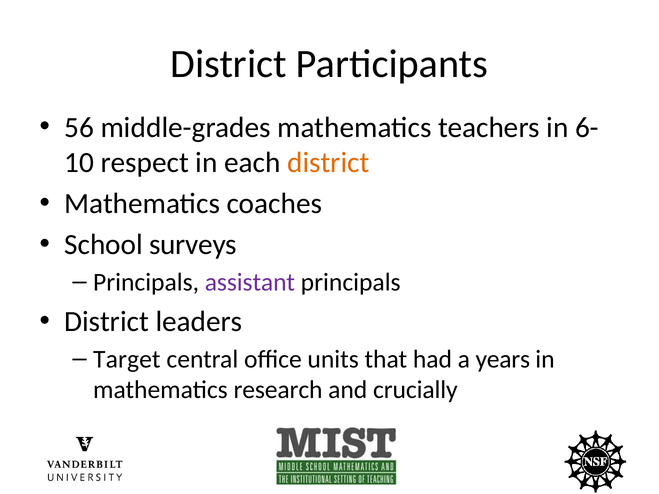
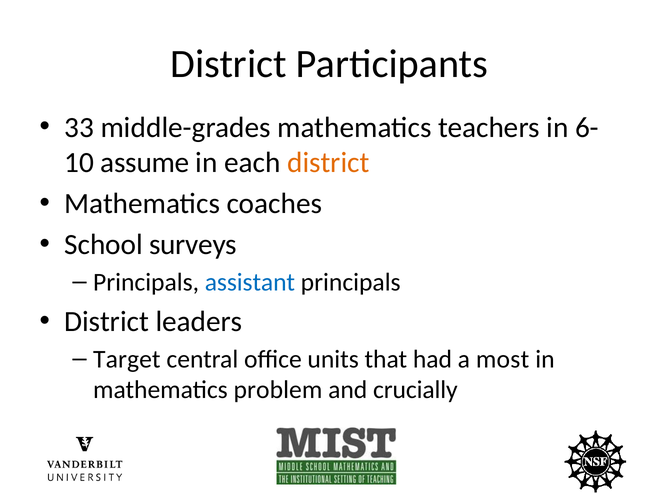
56: 56 -> 33 (79, 127)
respect: respect -> assume (145, 163)
assistant colour: purple -> blue (250, 282)
years: years -> most (503, 359)
research: research -> problem (278, 390)
